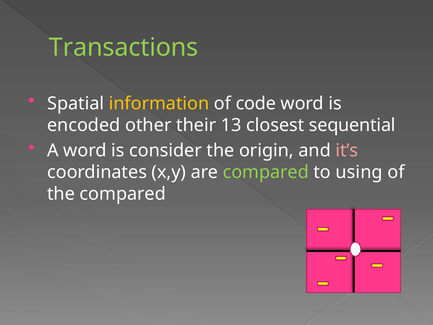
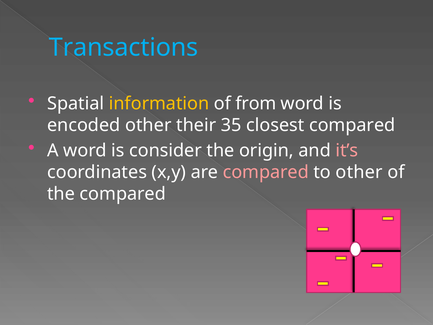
Transactions colour: light green -> light blue (124, 48)
code: code -> from (256, 103)
13: 13 -> 35 (231, 125)
closest sequential: sequential -> compared (352, 125)
compared colour: light green -> pink (266, 172)
to using: using -> other (359, 172)
